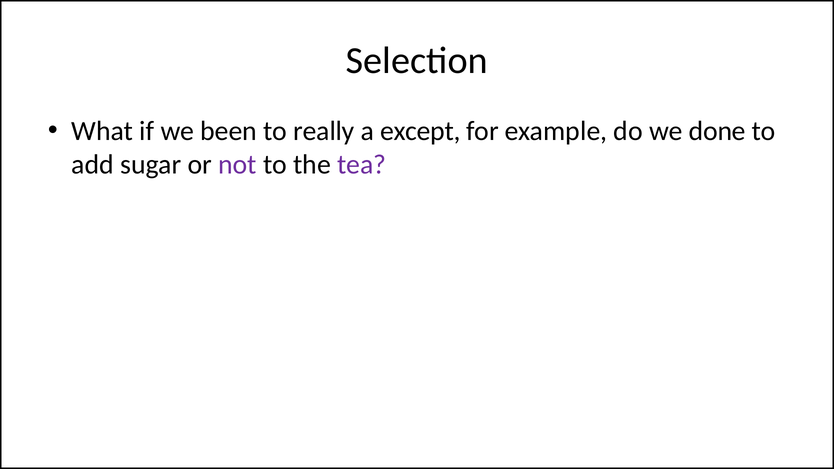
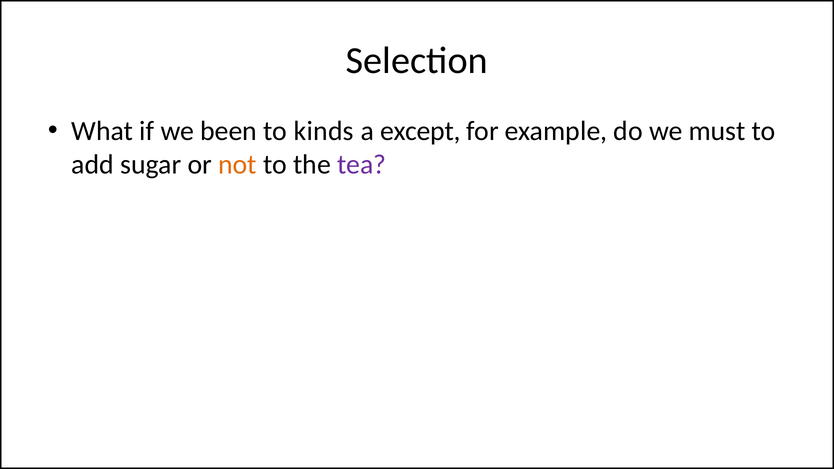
really: really -> kinds (324, 131)
done: done -> must (717, 131)
not colour: purple -> orange (237, 165)
